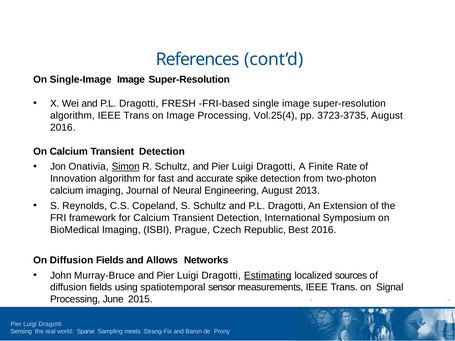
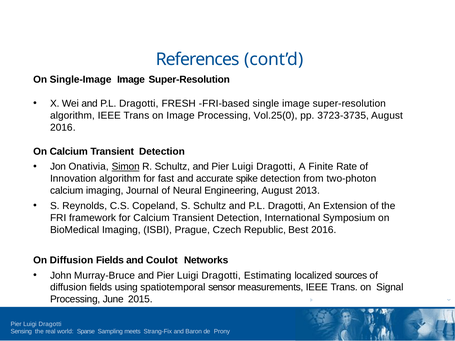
Vol.25(4: Vol.25(4 -> Vol.25(0 (276, 116)
Allows: Allows -> Coulot (162, 261)
Estimating underline: present -> none (268, 276)
